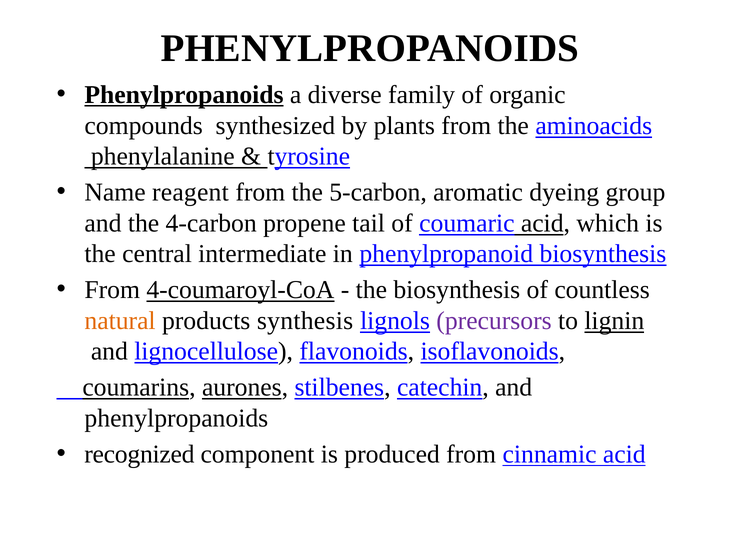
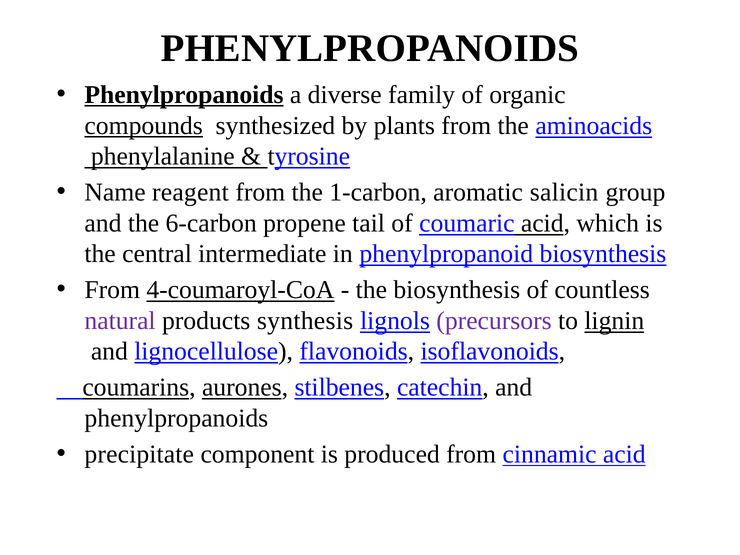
compounds underline: none -> present (144, 126)
5-carbon: 5-carbon -> 1-carbon (378, 192)
dyeing: dyeing -> salicin (564, 192)
4-carbon: 4-carbon -> 6-carbon (211, 223)
natural colour: orange -> purple (120, 321)
recognized: recognized -> precipitate (139, 454)
